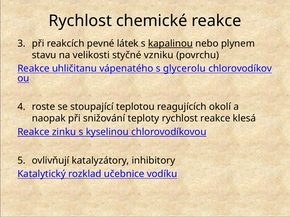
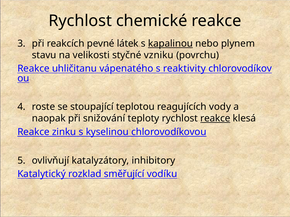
glycerolu: glycerolu -> reaktivity (184, 69)
okolí: okolí -> vody (220, 107)
reakce underline: none -> present (215, 119)
učebnice: učebnice -> směřující (124, 174)
